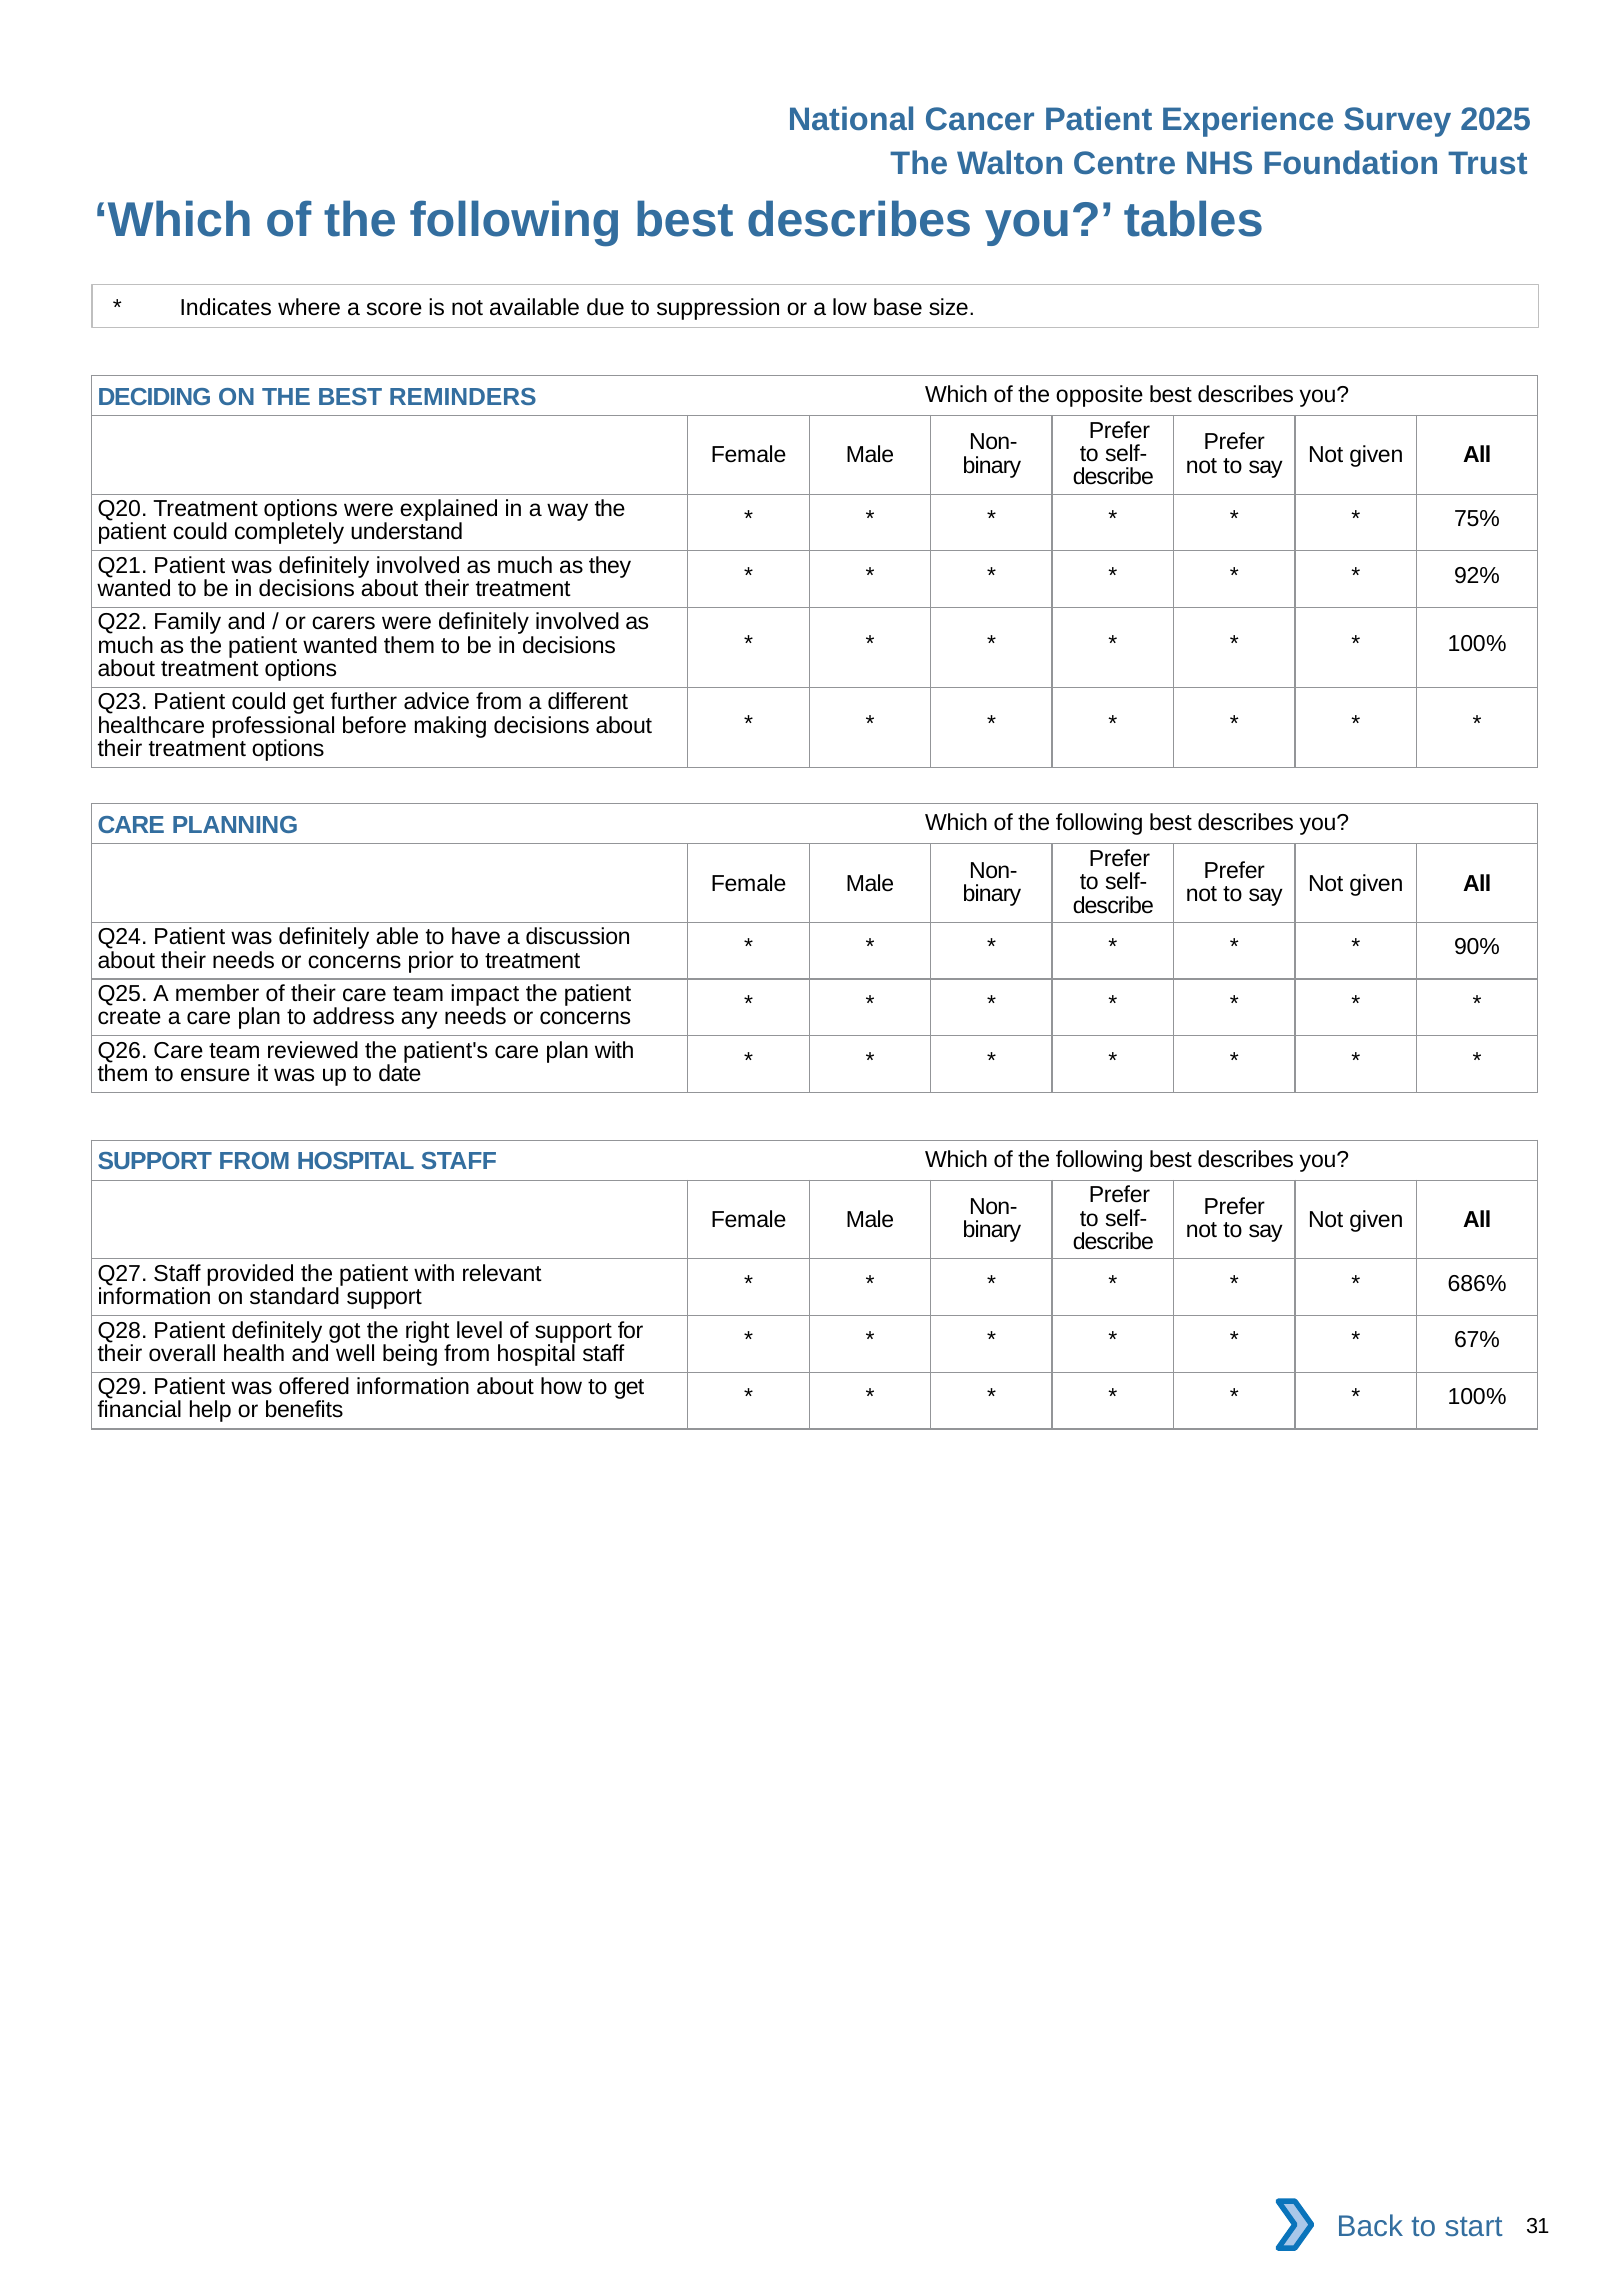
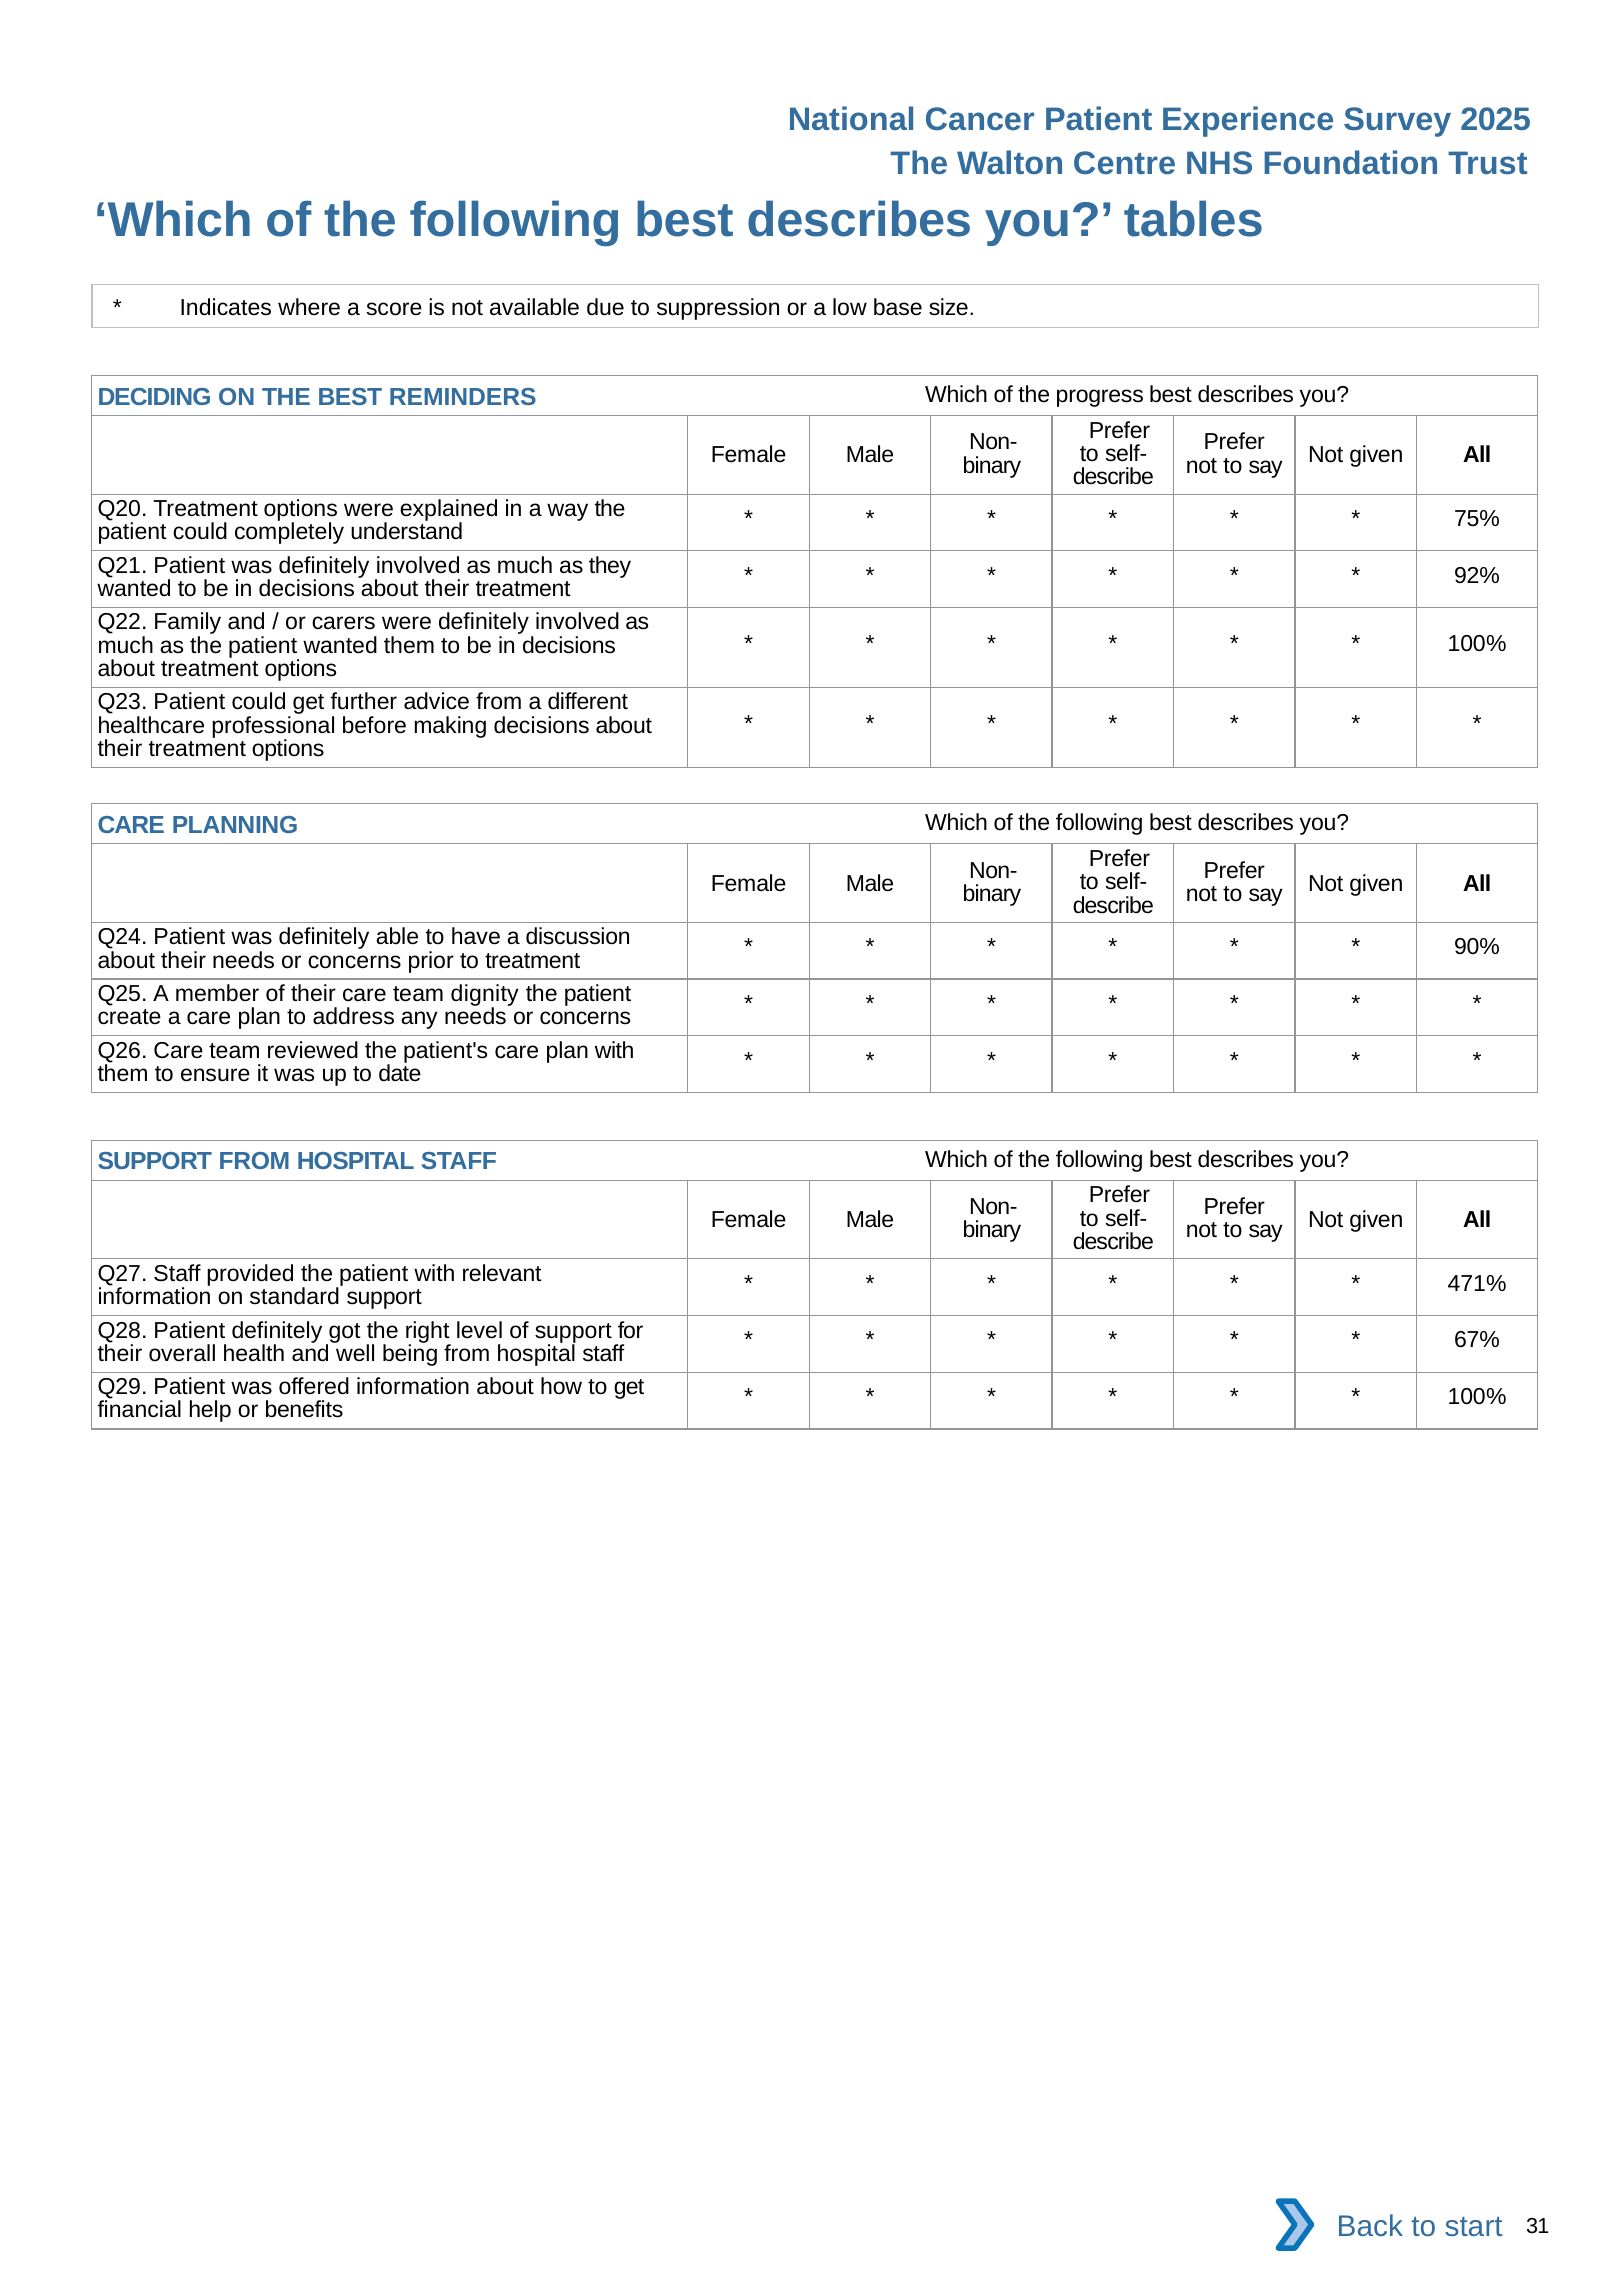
opposite: opposite -> progress (1100, 395)
impact: impact -> dignity (485, 994)
686%: 686% -> 471% (1477, 1283)
